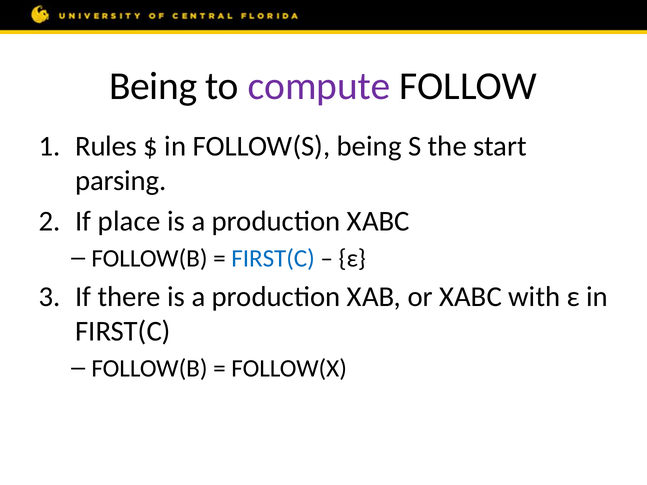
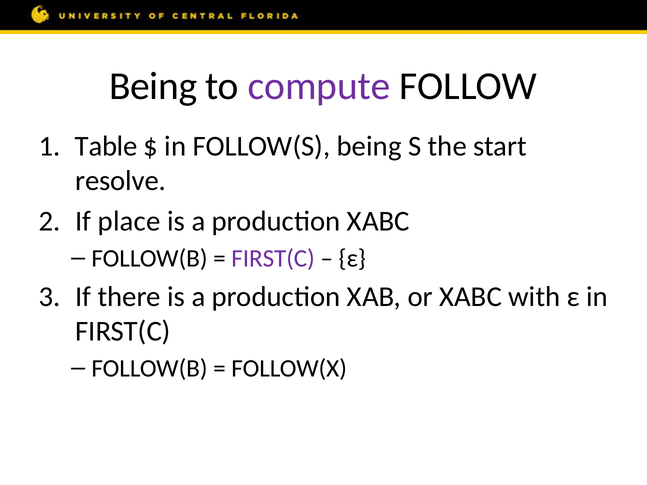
Rules: Rules -> Table (106, 147)
parsing: parsing -> resolve (121, 181)
FIRST(C colour: blue -> purple (273, 258)
